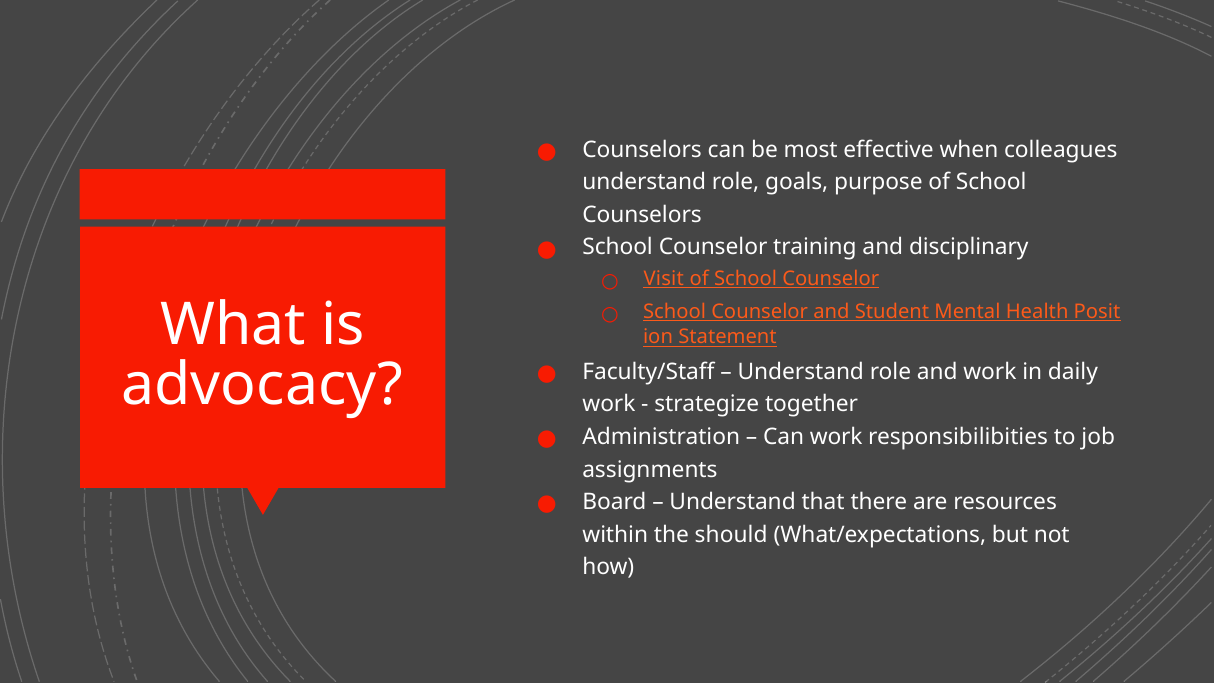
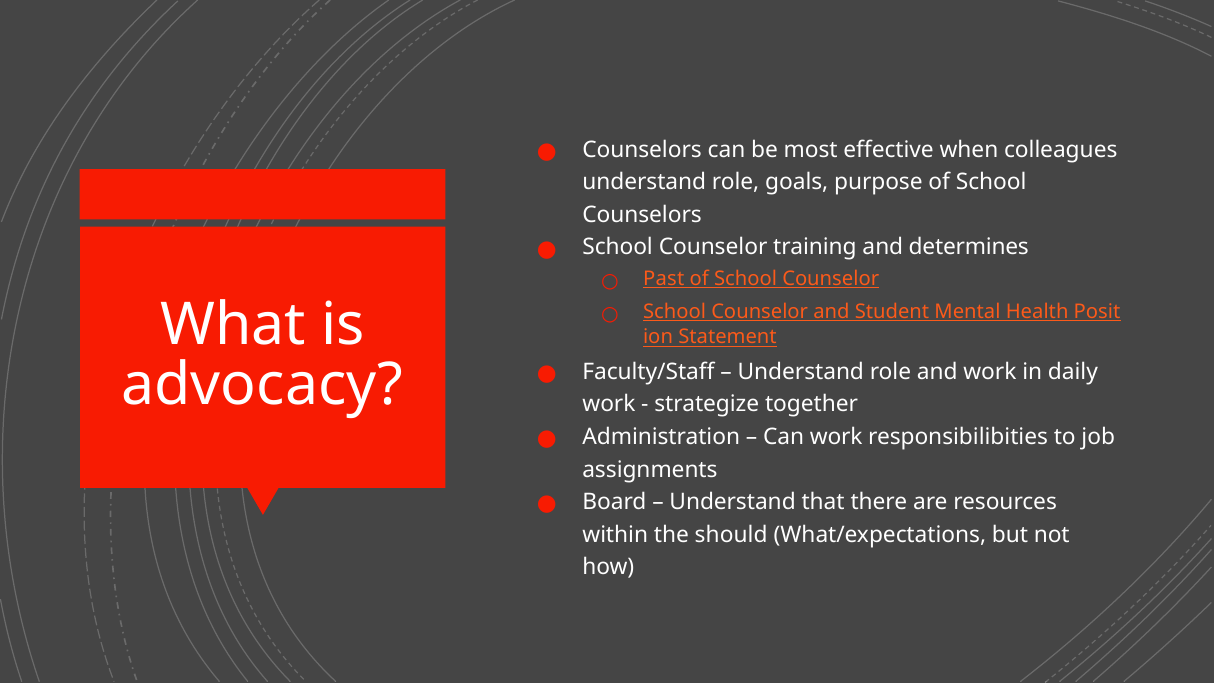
disciplinary: disciplinary -> determines (969, 247)
Visit: Visit -> Past (664, 278)
